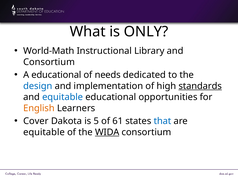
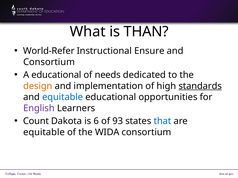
ONLY: ONLY -> THAN (146, 32)
World-Math: World-Math -> World-Refer (49, 51)
Library: Library -> Ensure (149, 51)
design colour: blue -> orange (38, 86)
English colour: orange -> purple (39, 108)
Cover: Cover -> Count (36, 121)
5: 5 -> 6 (96, 121)
61: 61 -> 93 (118, 121)
WIDA underline: present -> none (107, 133)
